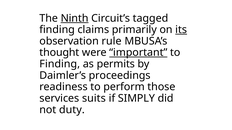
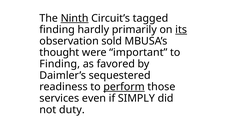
claims: claims -> hardly (93, 30)
rule: rule -> sold (112, 41)
important underline: present -> none (138, 53)
permits: permits -> favored (116, 64)
proceedings: proceedings -> sequestered (120, 76)
perform underline: none -> present (124, 87)
suits: suits -> even (94, 99)
